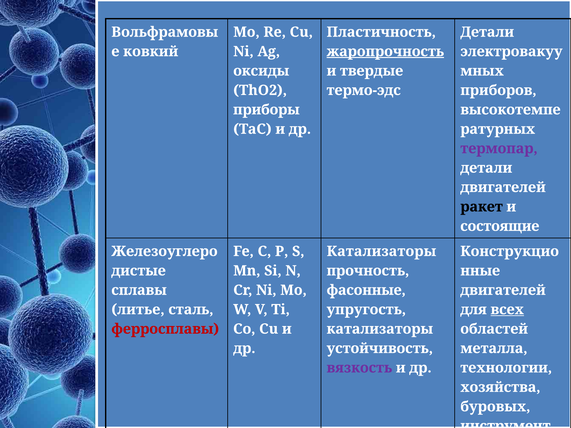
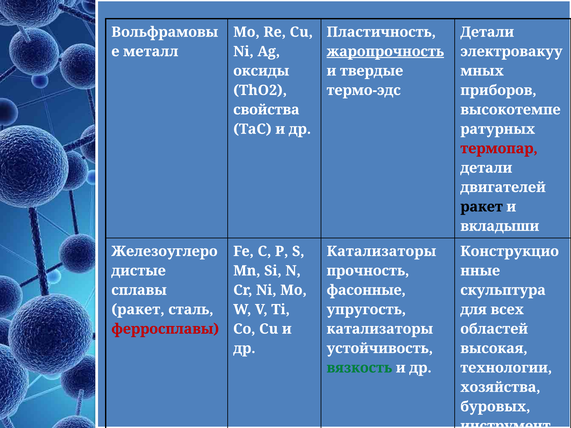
ковкий: ковкий -> металл (151, 51)
приборы: приборы -> свойства (266, 110)
термопар colour: purple -> red (499, 149)
состоящие: состоящие -> вкладыши (500, 226)
двигателей: двигателей -> скульптура (503, 290)
литье: литье -> ракет (138, 310)
всех underline: present -> none (507, 310)
металла: металла -> высокая (494, 349)
вязкость colour: purple -> green (359, 368)
